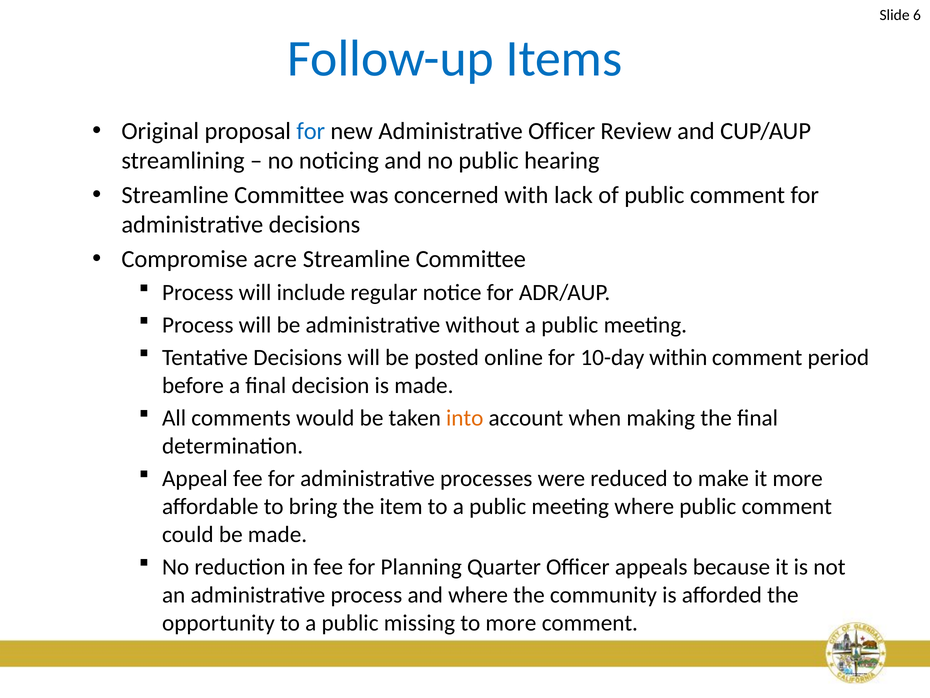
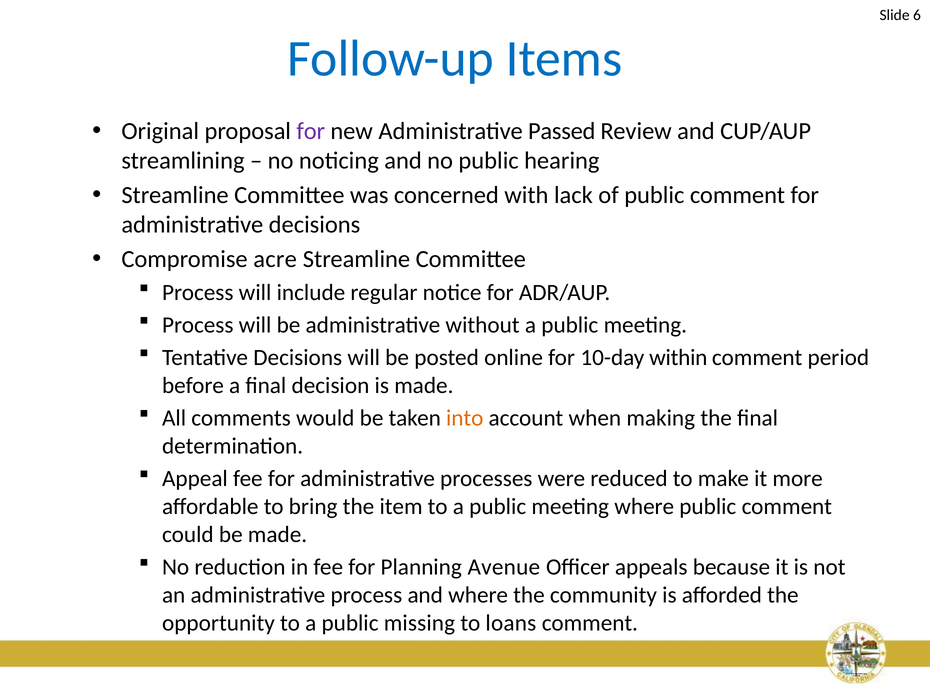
for colour: blue -> purple (311, 131)
Administrative Officer: Officer -> Passed (562, 131)
Quarter: Quarter -> Avenue (504, 567)
to more: more -> loans (511, 623)
